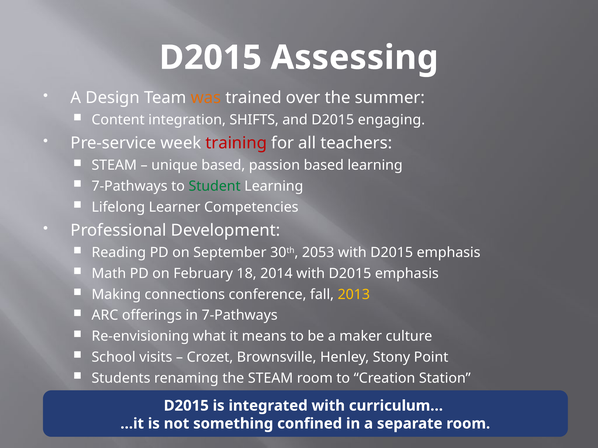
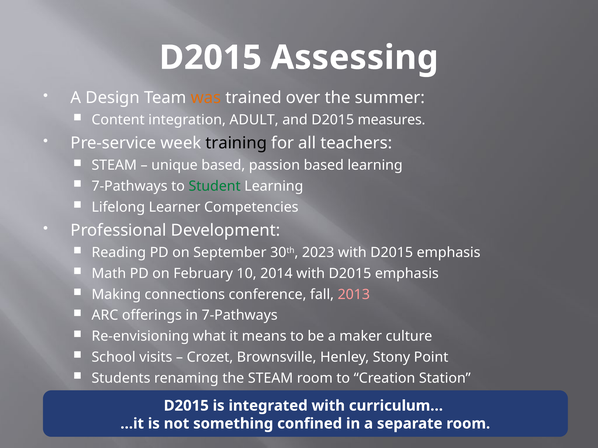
SHIFTS: SHIFTS -> ADULT (254, 120)
engaging: engaging -> measures (392, 120)
training colour: red -> black (236, 143)
2053: 2053 -> 2023 (318, 253)
18: 18 -> 10 (247, 274)
2013 colour: yellow -> pink (354, 295)
